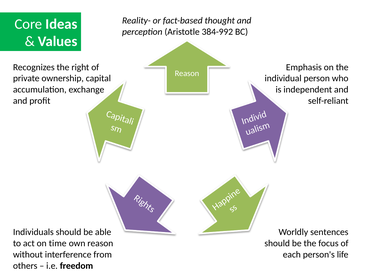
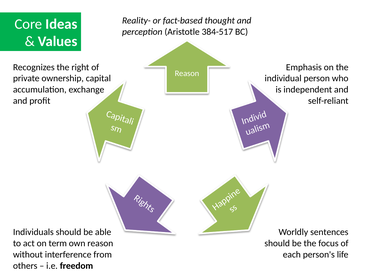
384-992: 384-992 -> 384-517 (217, 32)
time: time -> term (58, 244)
